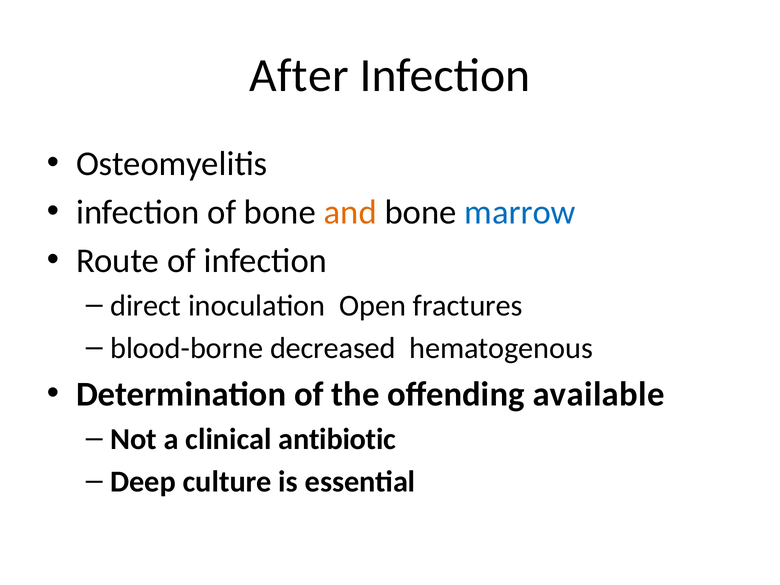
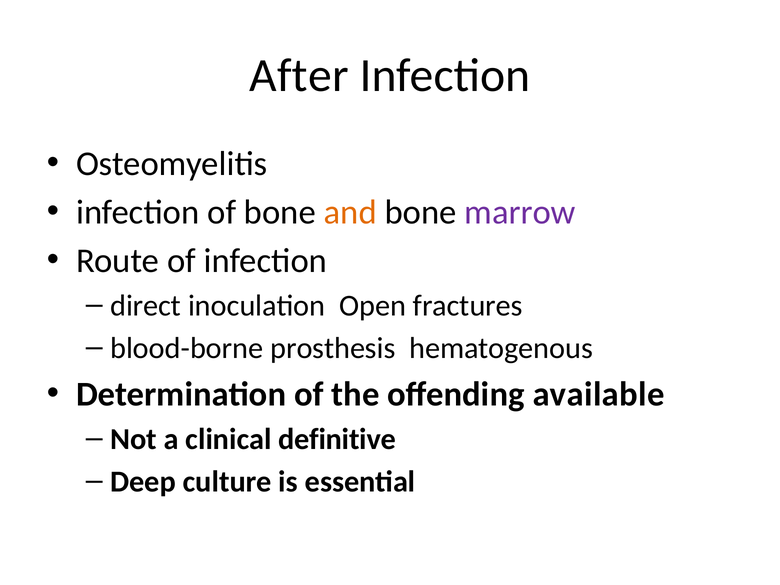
marrow colour: blue -> purple (520, 212)
decreased: decreased -> prosthesis (333, 348)
antibiotic: antibiotic -> definitive (337, 439)
